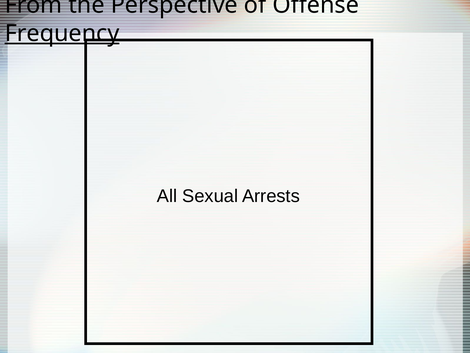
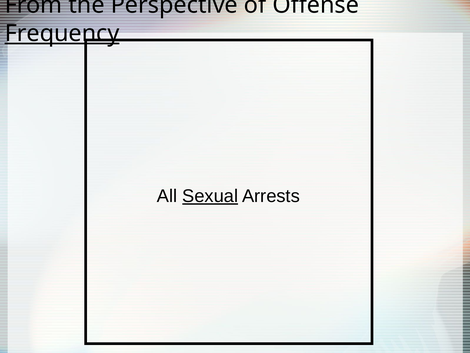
Sexual underline: none -> present (210, 196)
